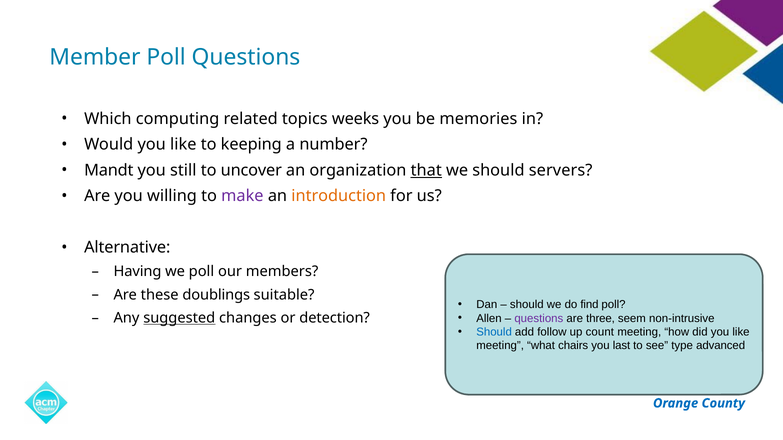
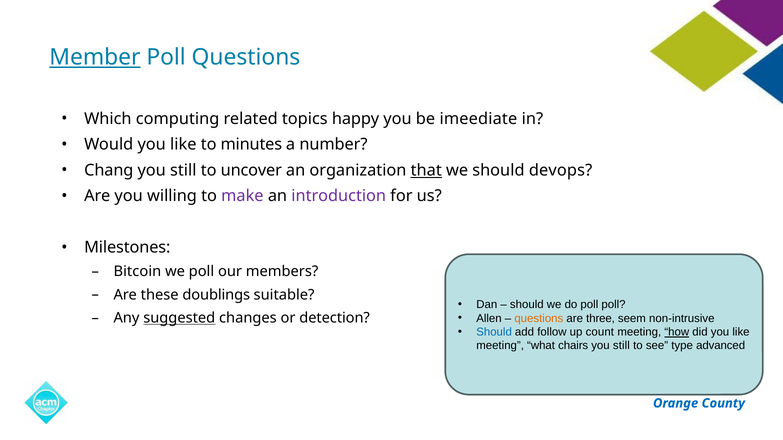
Member underline: none -> present (95, 57)
weeks: weeks -> happy (356, 119)
memories: memories -> imeediate (478, 119)
keeping: keeping -> minutes (251, 145)
Mandt: Mandt -> Chang (109, 170)
servers: servers -> devops (561, 170)
introduction colour: orange -> purple (339, 196)
Alternative: Alternative -> Milestones (127, 248)
Having: Having -> Bitcoin (137, 272)
do find: find -> poll (589, 305)
questions colour: purple -> orange (539, 319)
how underline: none -> present (677, 332)
last: last -> still (621, 346)
